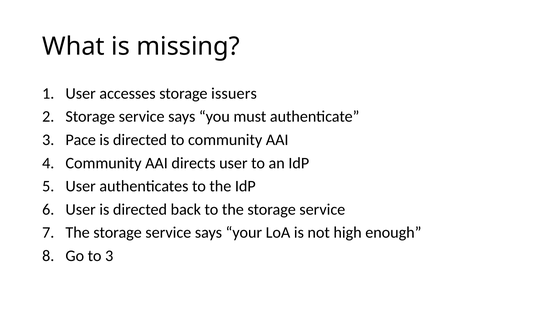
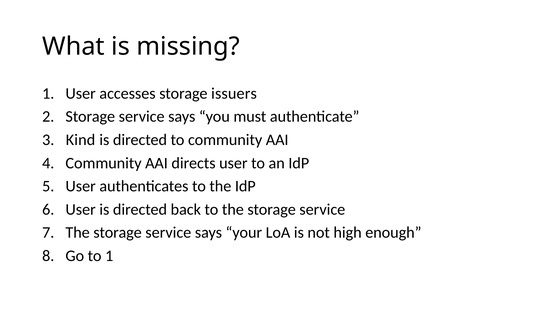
Pace: Pace -> Kind (81, 140)
to 3: 3 -> 1 (109, 256)
